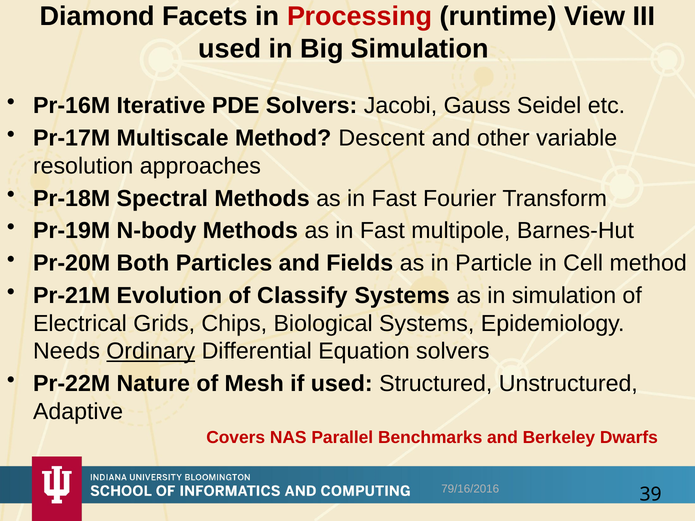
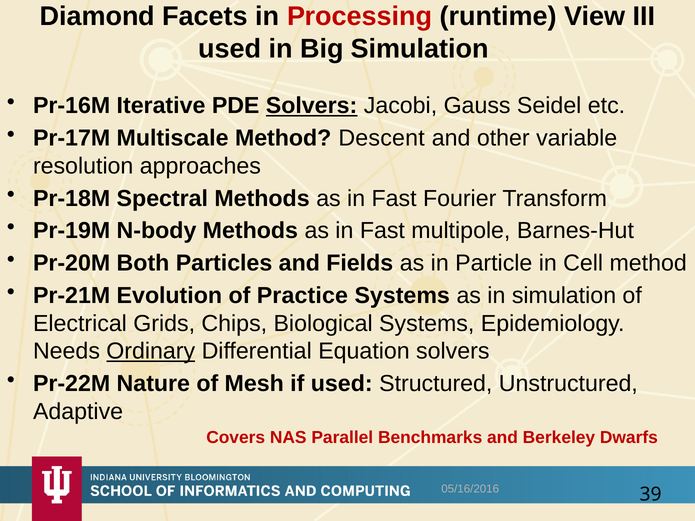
Solvers underline: none -> present (312, 106)
Classify: Classify -> Practice (302, 296)
79/16/2016: 79/16/2016 -> 05/16/2016 (470, 489)
